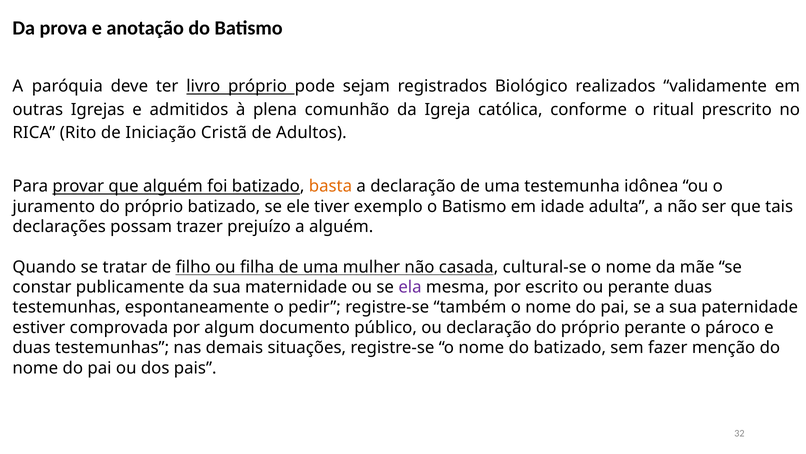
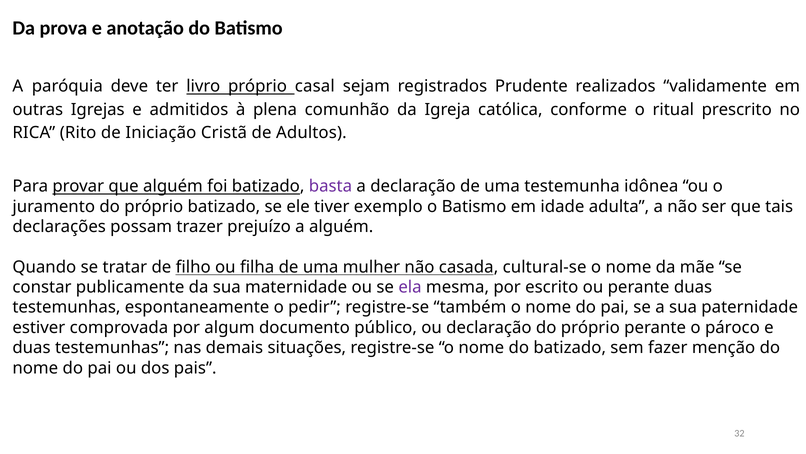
pode: pode -> casal (315, 86)
Biológico: Biológico -> Prudente (531, 86)
basta colour: orange -> purple (330, 186)
